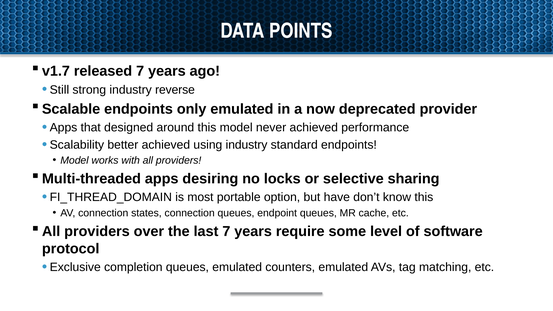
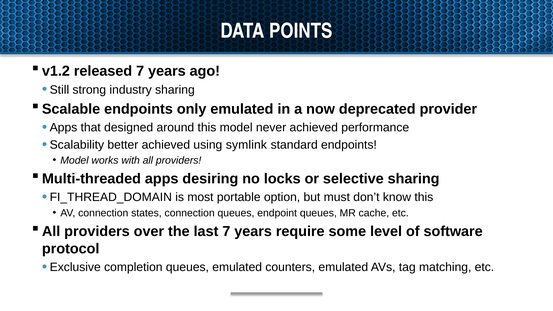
v1.7: v1.7 -> v1.2 (56, 71)
industry reverse: reverse -> sharing (175, 90)
using industry: industry -> symlink (246, 145)
have: have -> must (337, 197)
